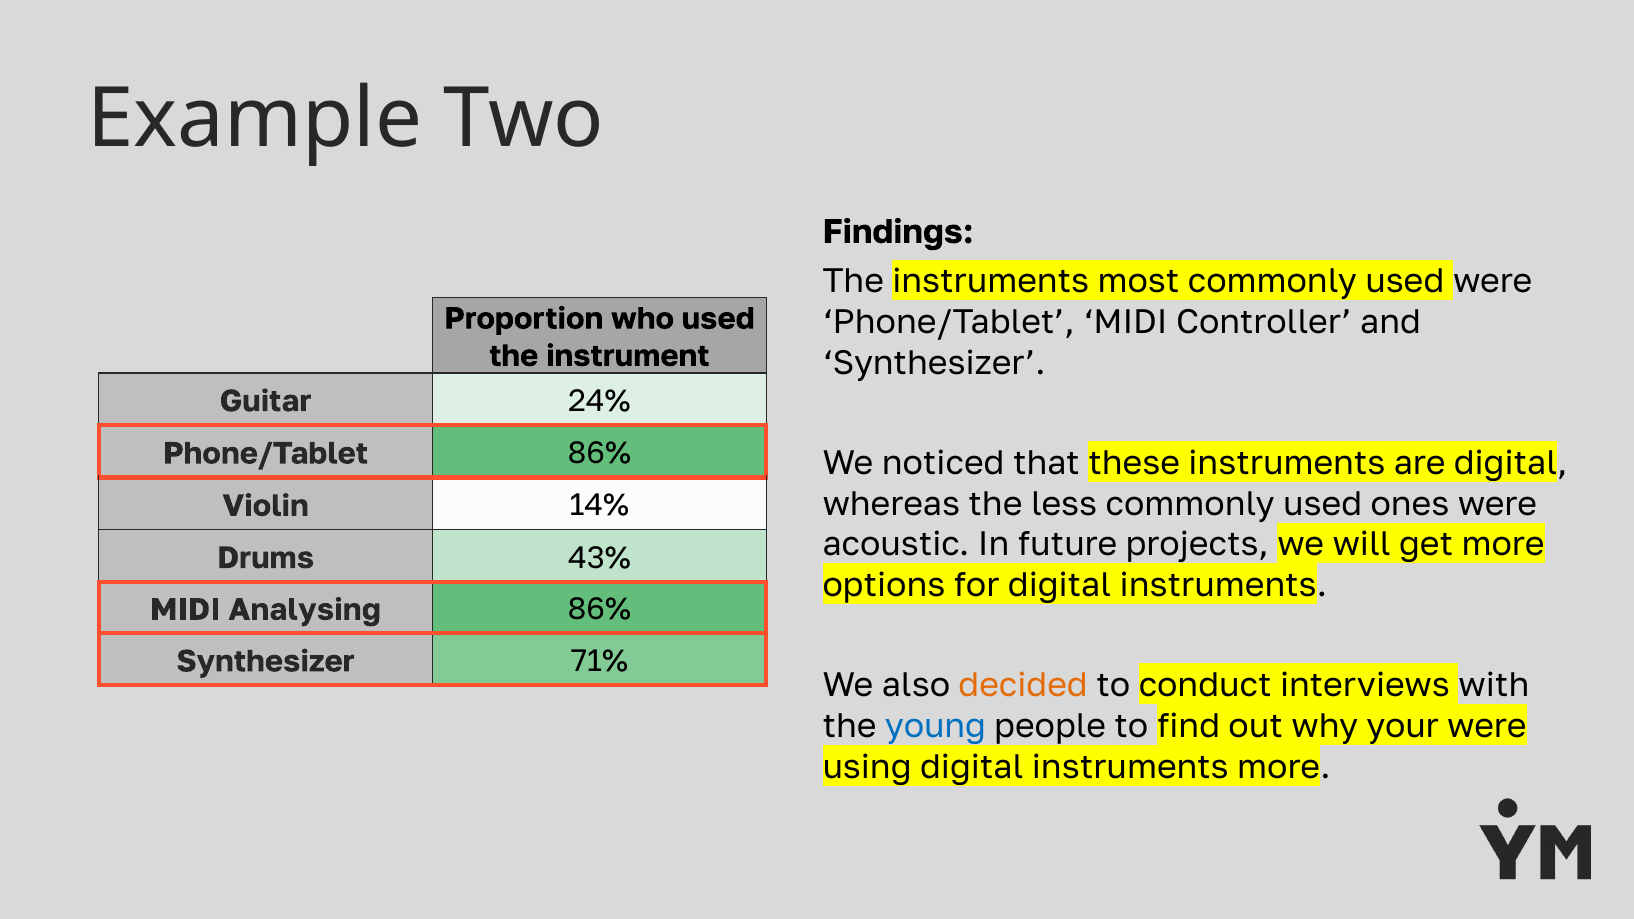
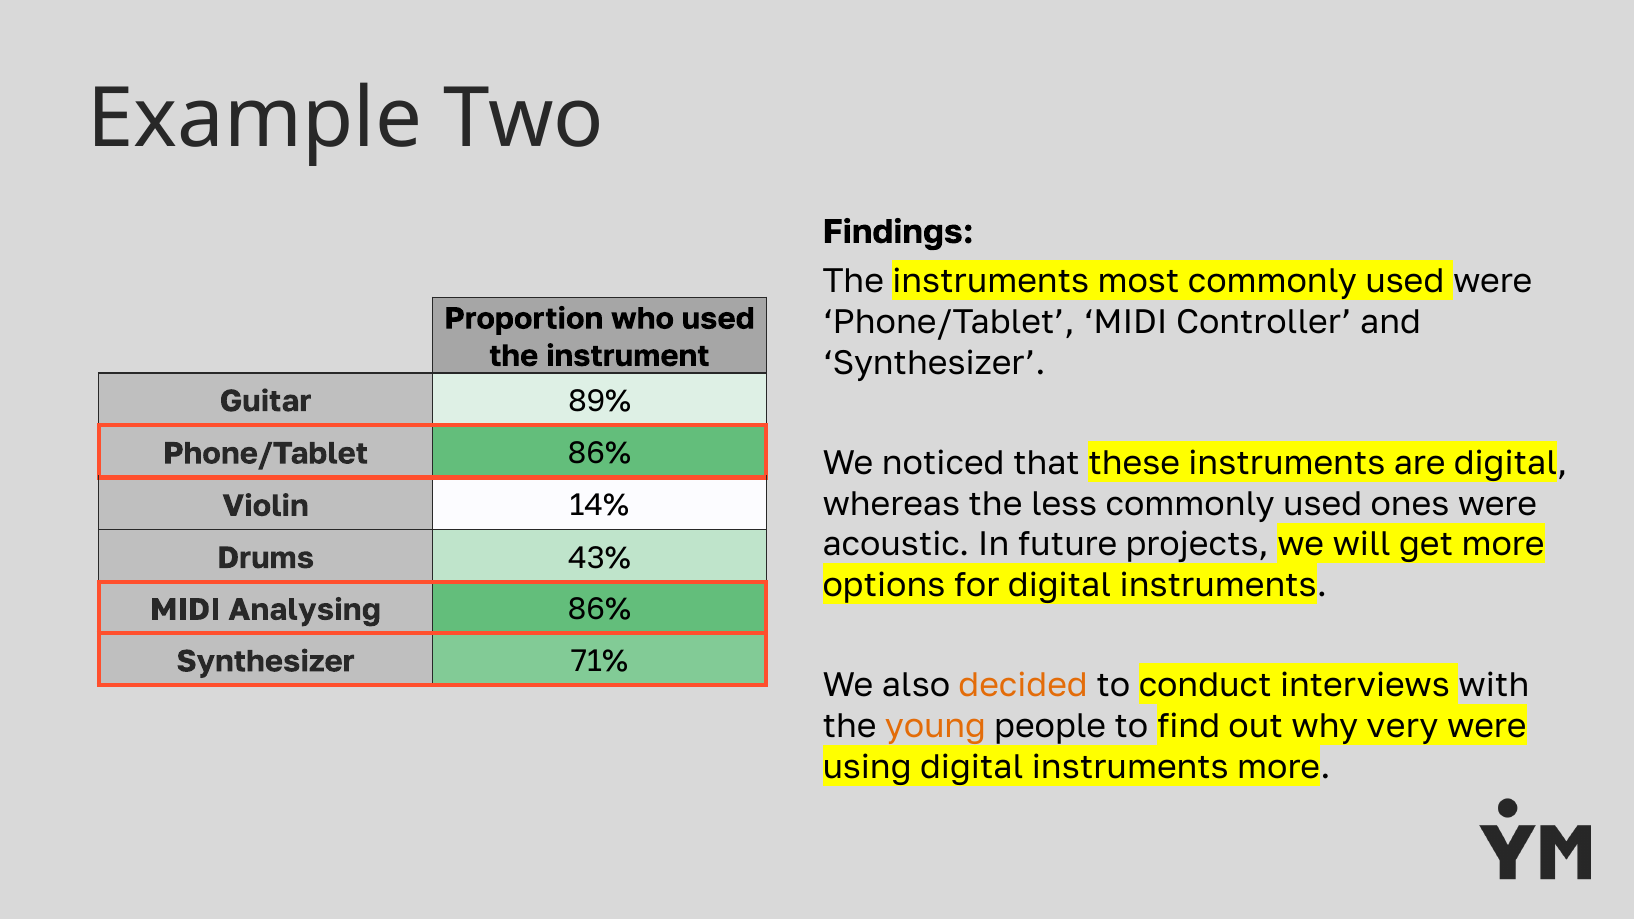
24%: 24% -> 89% (600, 401)
young colour: blue -> orange (935, 726)
your: your -> very (1402, 726)
